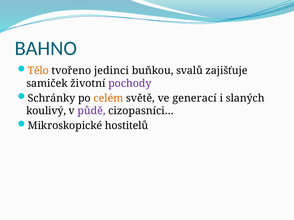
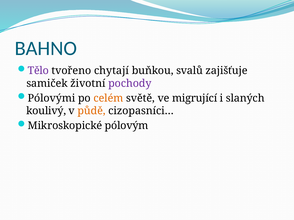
Tělo colour: orange -> purple (38, 71)
jedinci: jedinci -> chytají (111, 71)
Schránky: Schránky -> Pólovými (51, 98)
generací: generací -> migrující (195, 98)
půdě colour: purple -> orange (92, 111)
hostitelů: hostitelů -> pólovým (127, 126)
